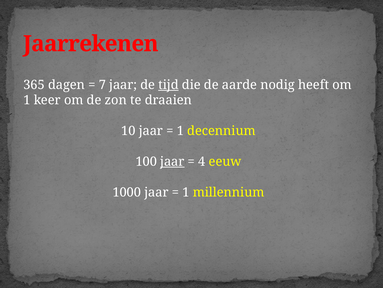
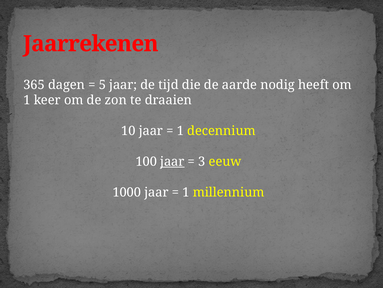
7: 7 -> 5 (102, 85)
tijd underline: present -> none (168, 85)
4: 4 -> 3 (202, 161)
